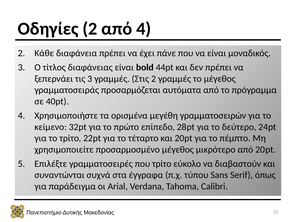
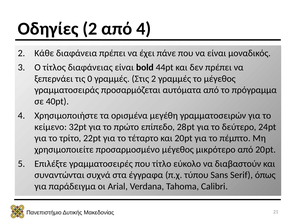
τις 3: 3 -> 0 (90, 79)
που τρίτο: τρίτο -> τίτλο (162, 164)
